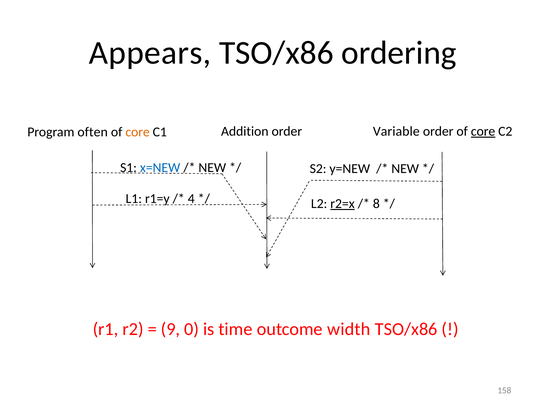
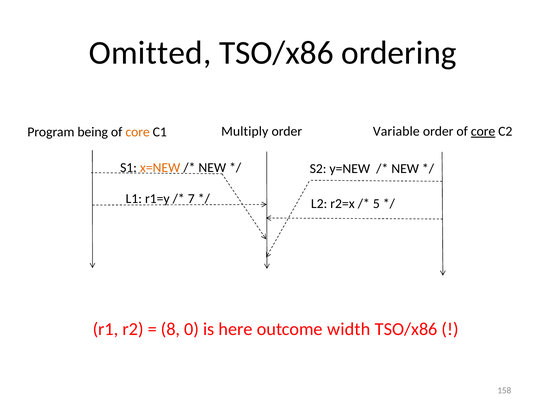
Appears: Appears -> Omitted (150, 53)
often: often -> being (93, 132)
Addition: Addition -> Multiply (245, 131)
x=NEW colour: blue -> orange (160, 168)
4: 4 -> 7 (191, 199)
r2=x underline: present -> none (343, 204)
8: 8 -> 5 (376, 204)
9: 9 -> 8 (171, 330)
time: time -> here (236, 330)
